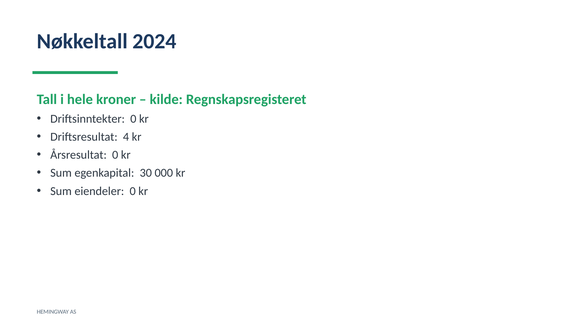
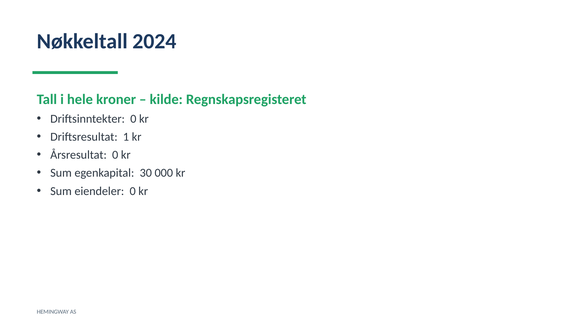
4: 4 -> 1 (126, 137)
